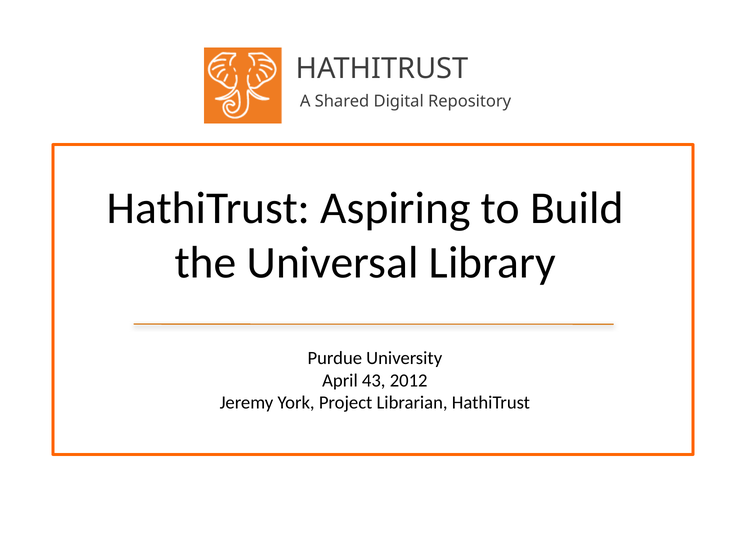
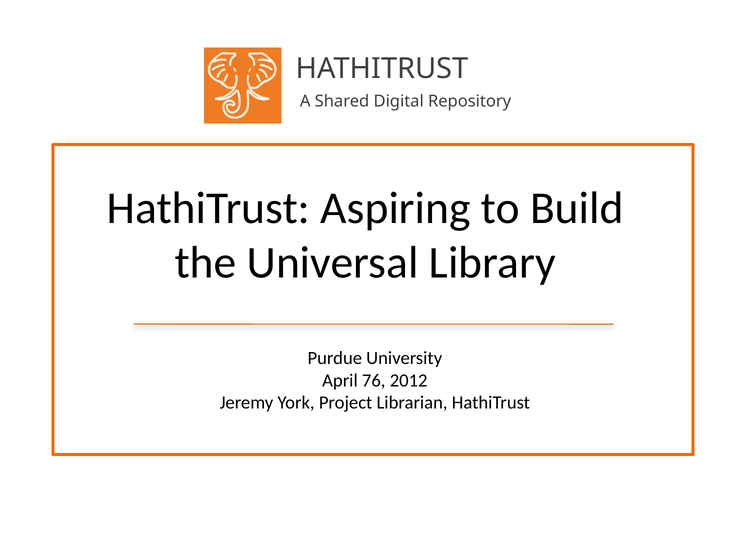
43: 43 -> 76 (374, 381)
